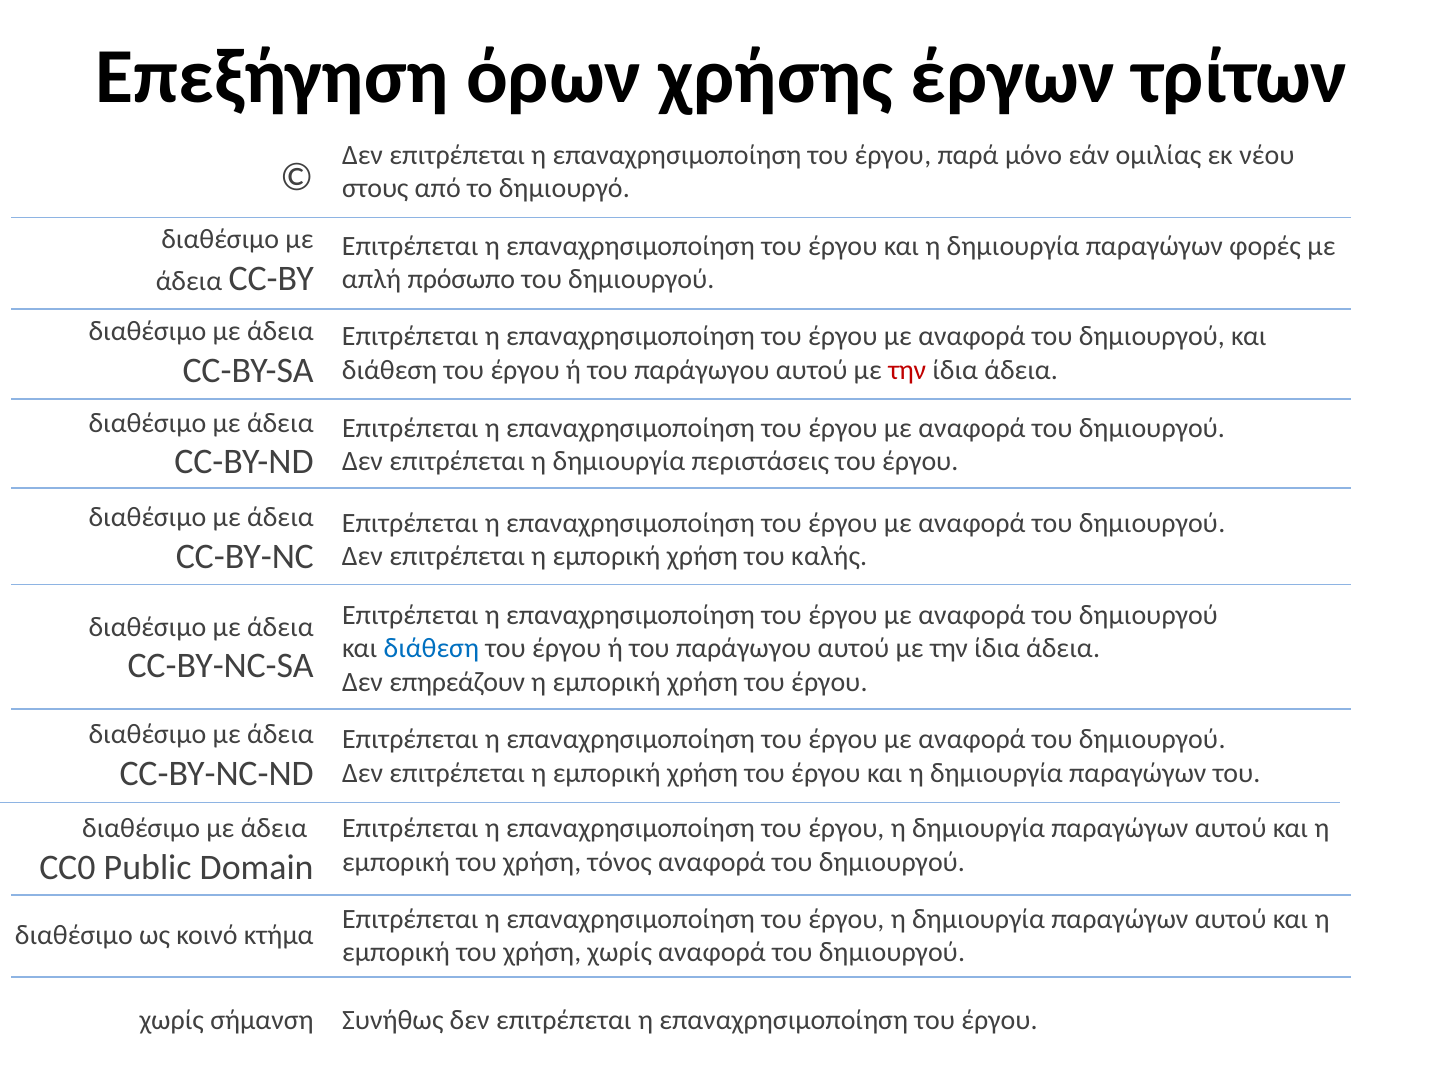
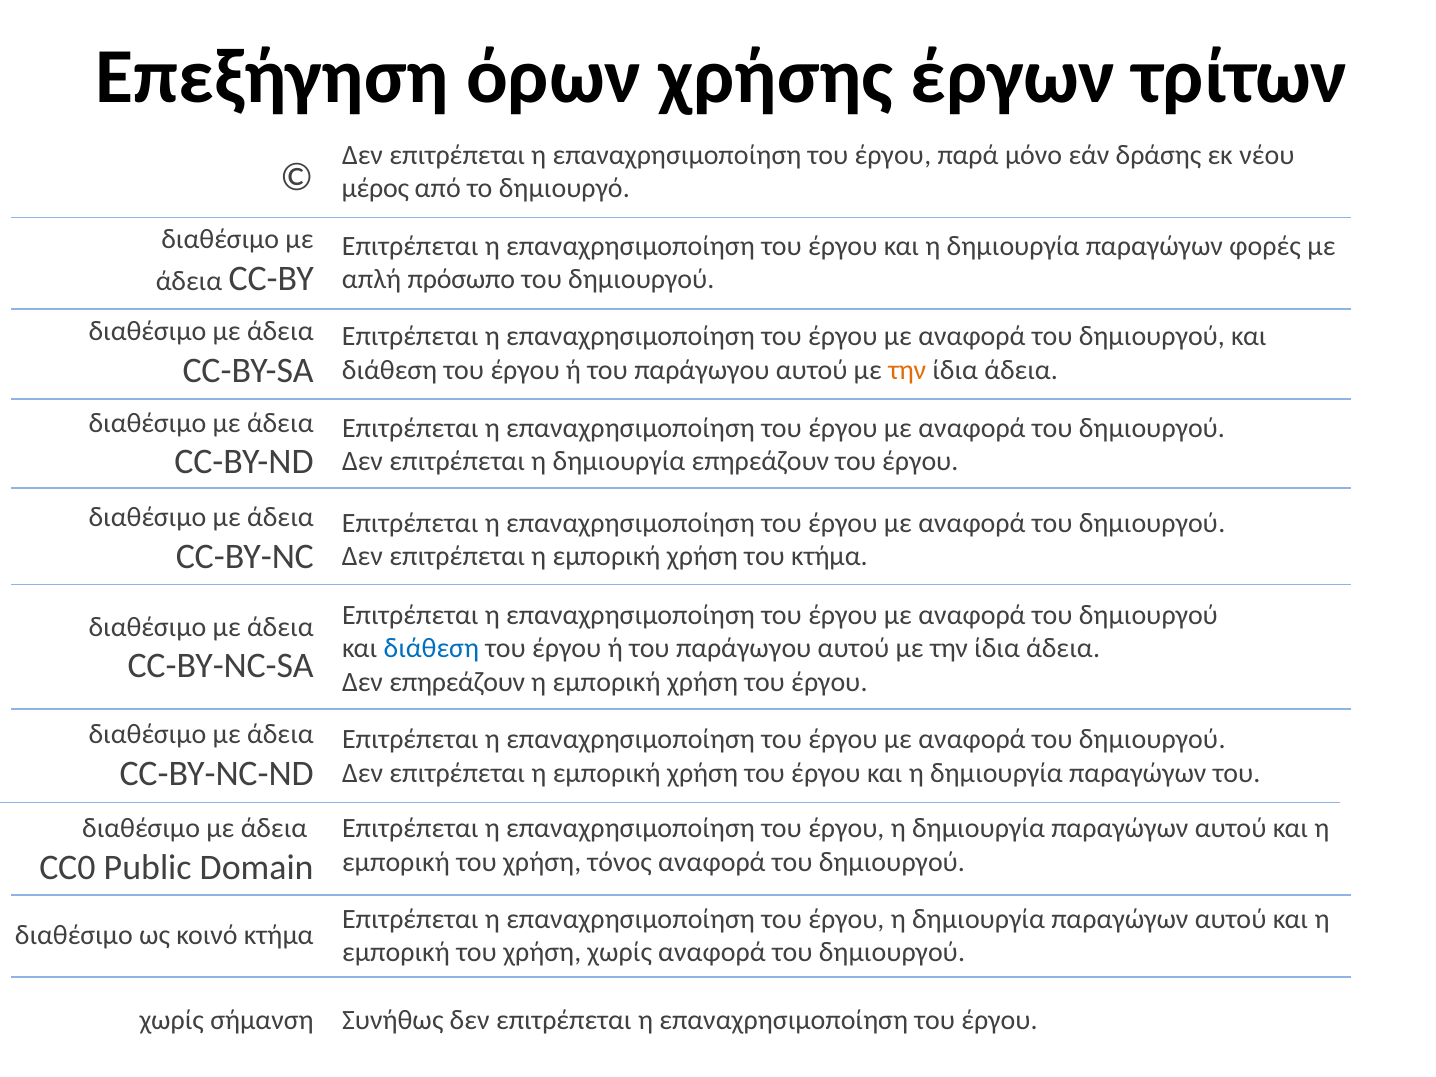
ομιλίας: ομιλίας -> δράσης (1159, 155)
στους: στους -> μέρος (375, 189)
την colour: red -> orange (907, 370)
δημιουργία περιστάσεις: περιστάσεις -> επηρεάζουν (760, 461)
του καλής: καλής -> κτήμα (829, 557)
